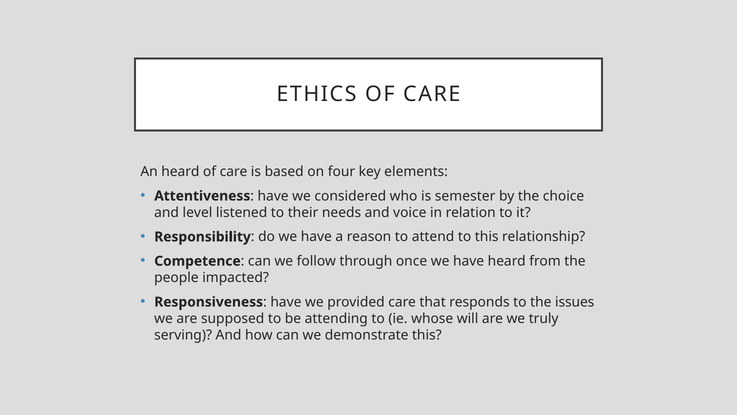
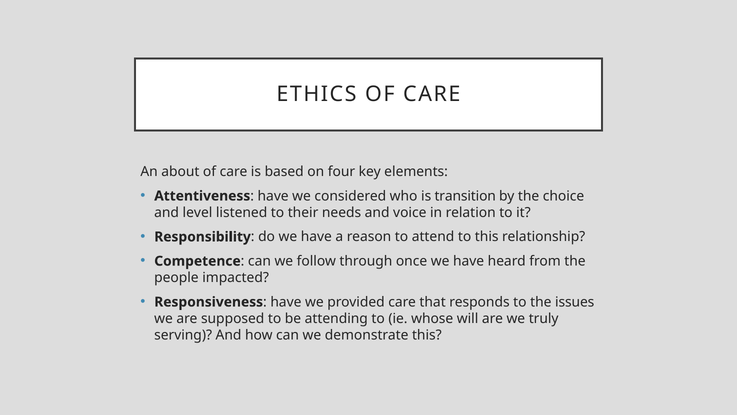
An heard: heard -> about (180, 171)
semester: semester -> transition (465, 196)
